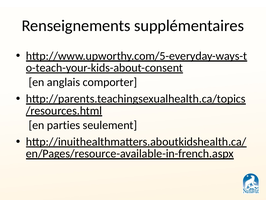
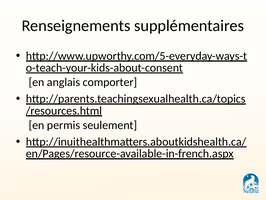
parties: parties -> permis (64, 125)
